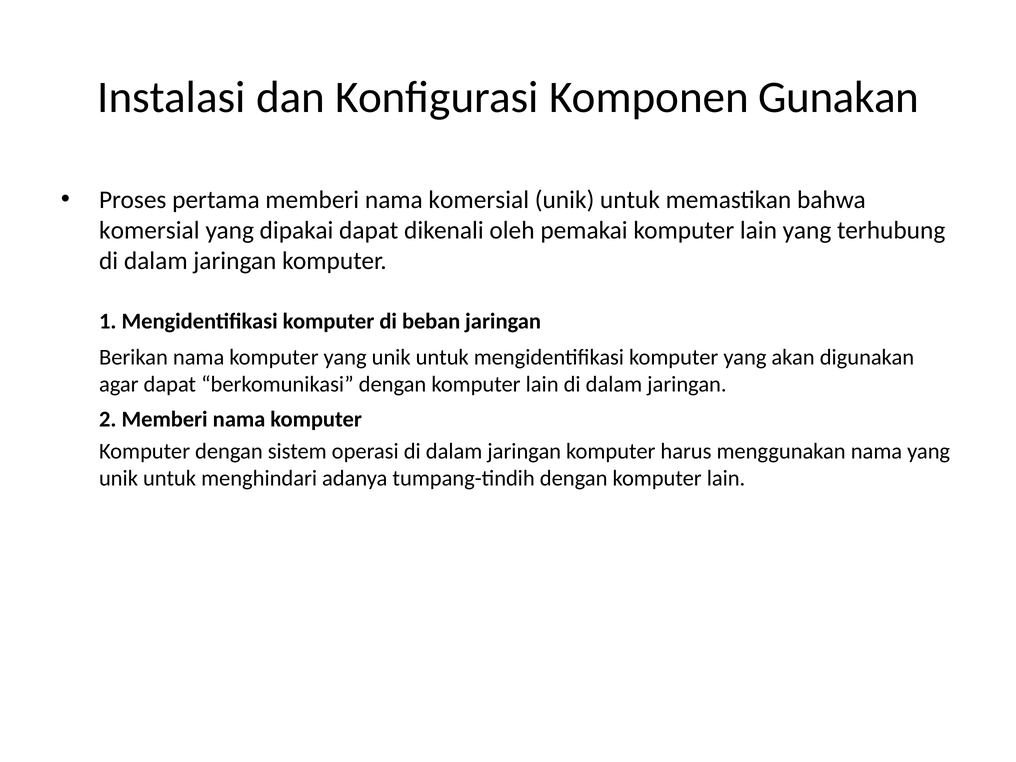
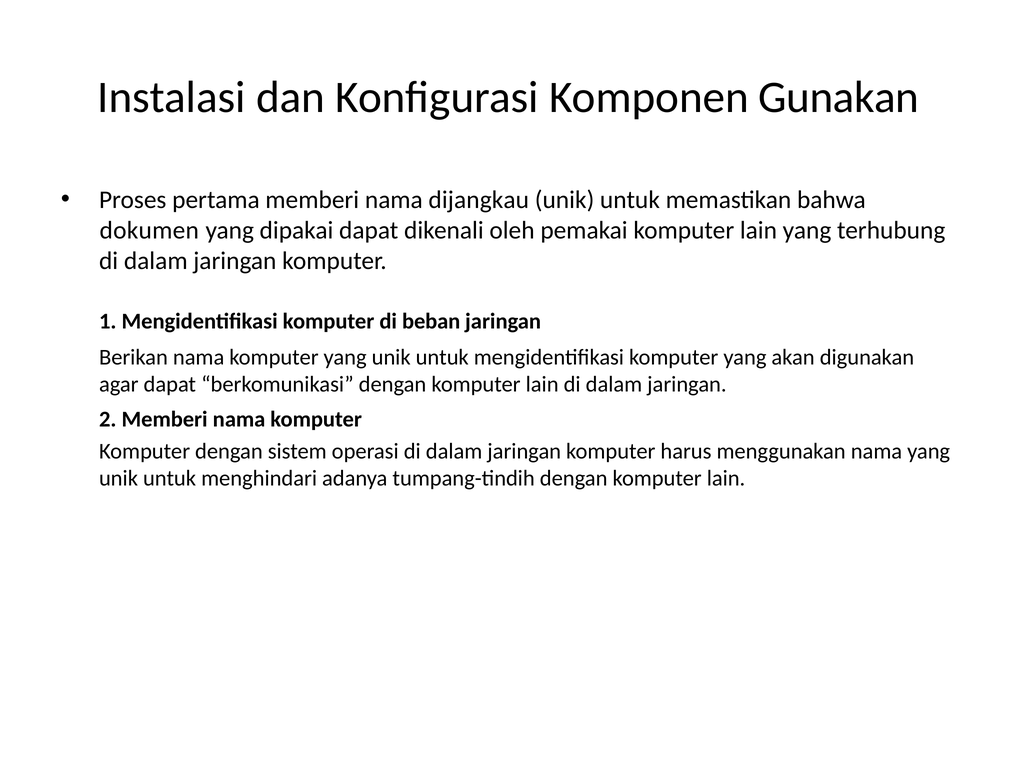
nama komersial: komersial -> dijangkau (479, 200)
komersial: komersial -> dokumen (149, 230)
